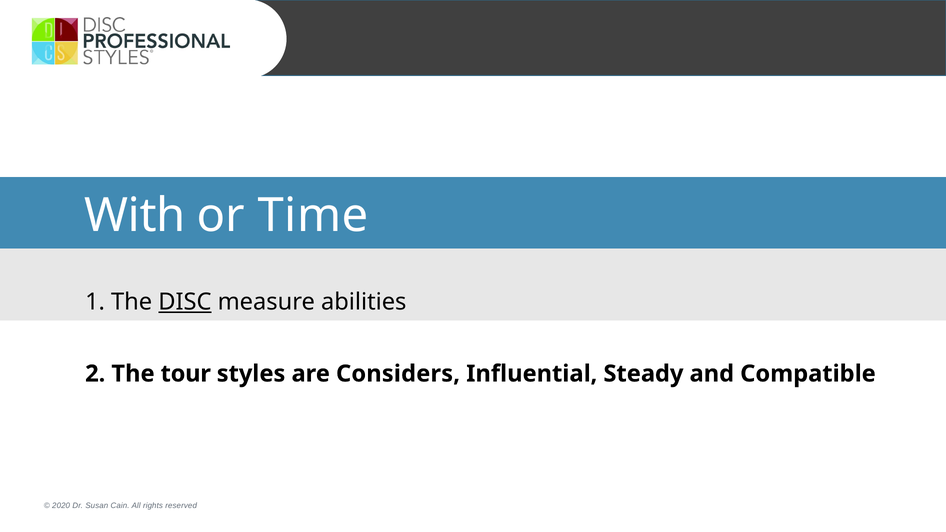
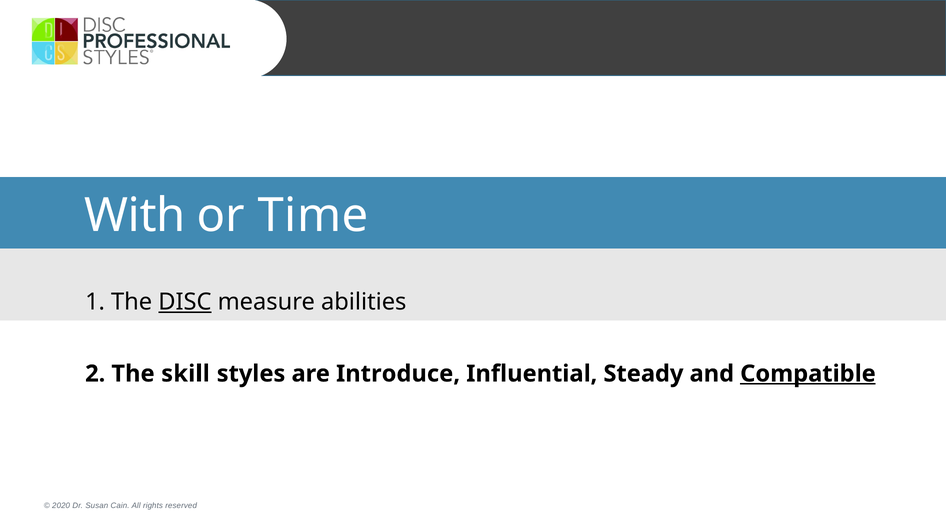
tour: tour -> skill (186, 374)
Considers: Considers -> Introduce (398, 374)
Compatible underline: none -> present (808, 374)
